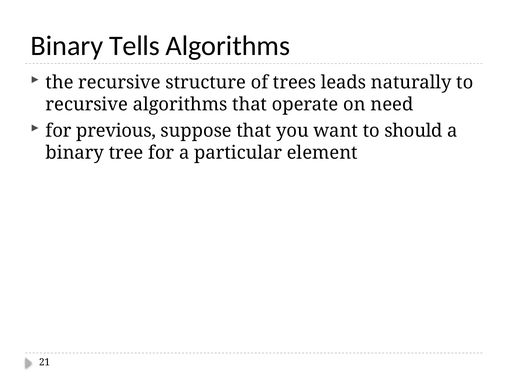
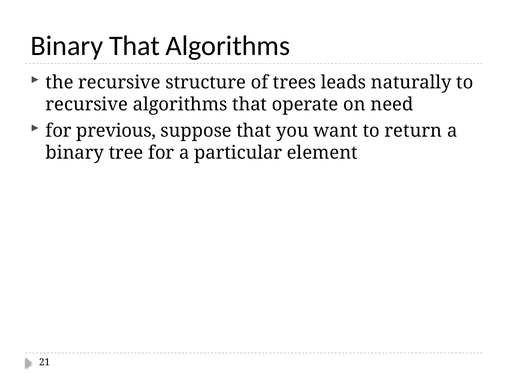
Binary Tells: Tells -> That (134, 46)
should: should -> return (413, 131)
